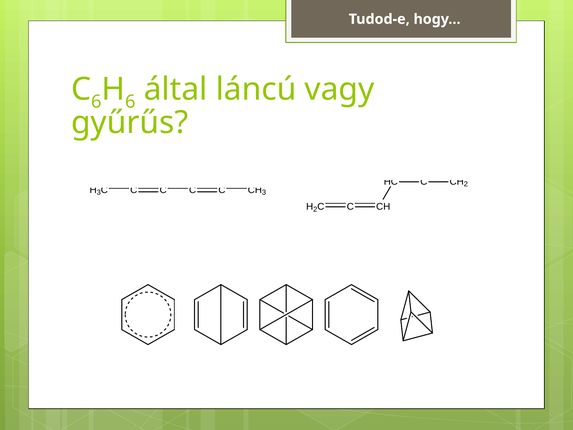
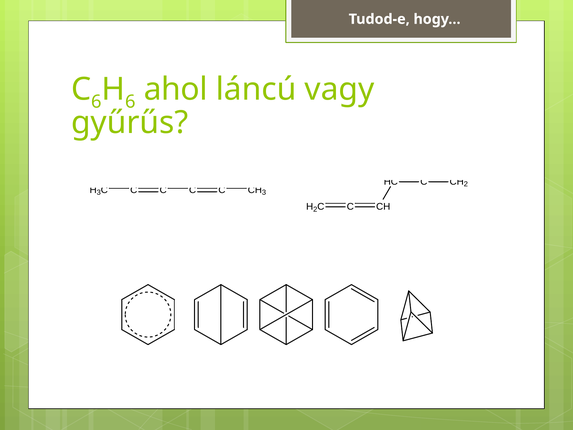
által: által -> ahol (176, 89)
